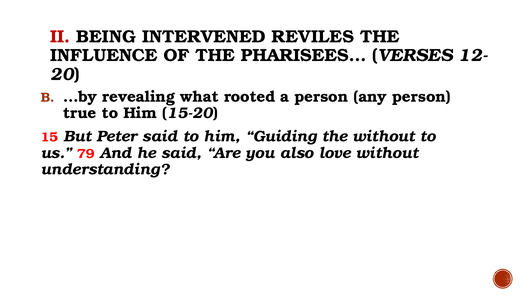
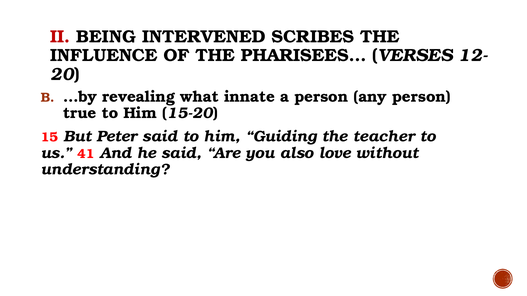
REVILES: REVILES -> SCRIBES (313, 37)
rooted: rooted -> innate (250, 97)
the without: without -> teacher (384, 137)
79: 79 -> 41 (86, 154)
